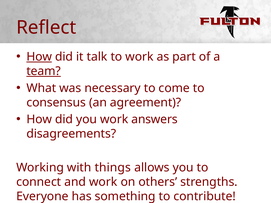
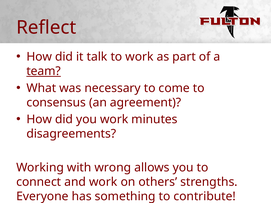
How underline: present -> none (39, 57)
answers: answers -> minutes (154, 120)
things: things -> wrong (113, 168)
